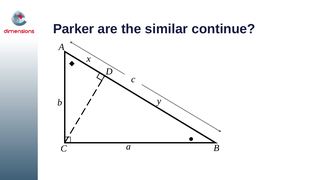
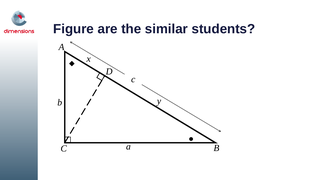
Parker: Parker -> Figure (74, 29)
continue: continue -> students (223, 29)
